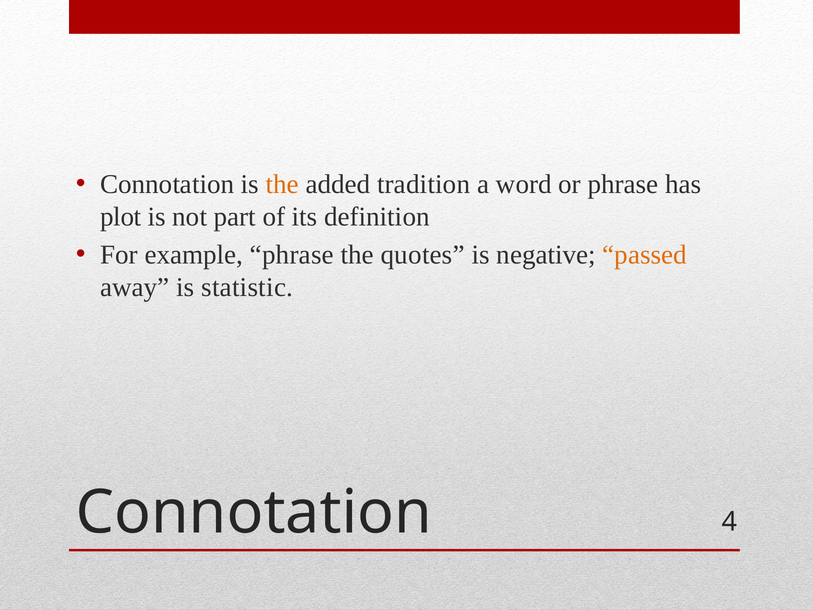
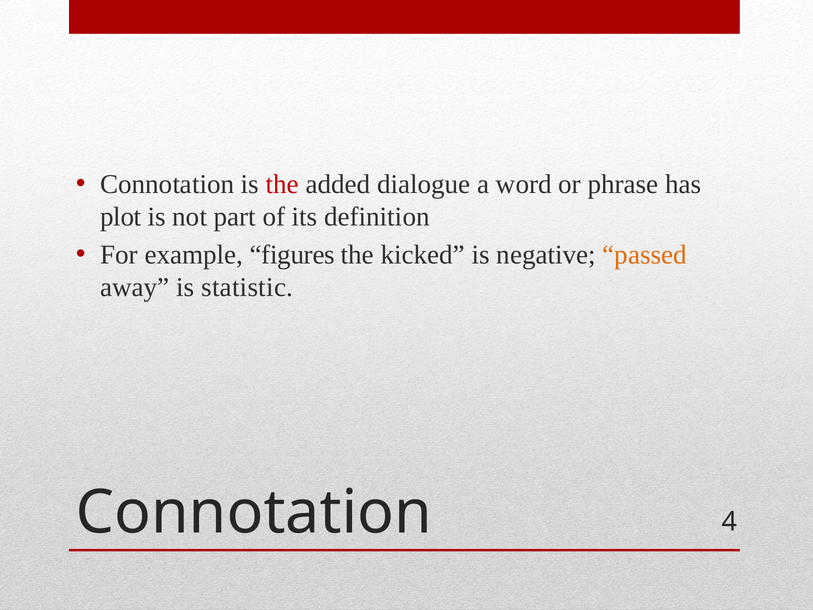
the colour: orange -> red (282, 184)
tradition: tradition -> dialogue (424, 184)
example phrase: phrase -> figures (292, 255)
quotes: quotes -> kicked (423, 255)
